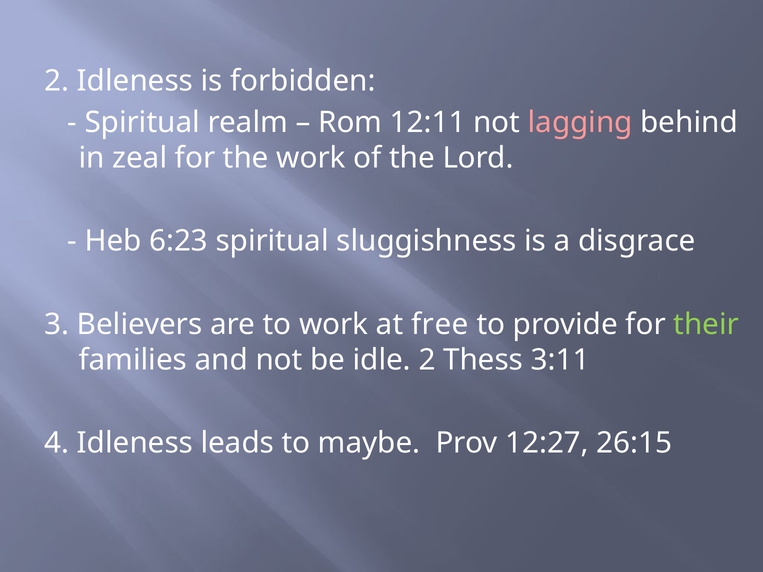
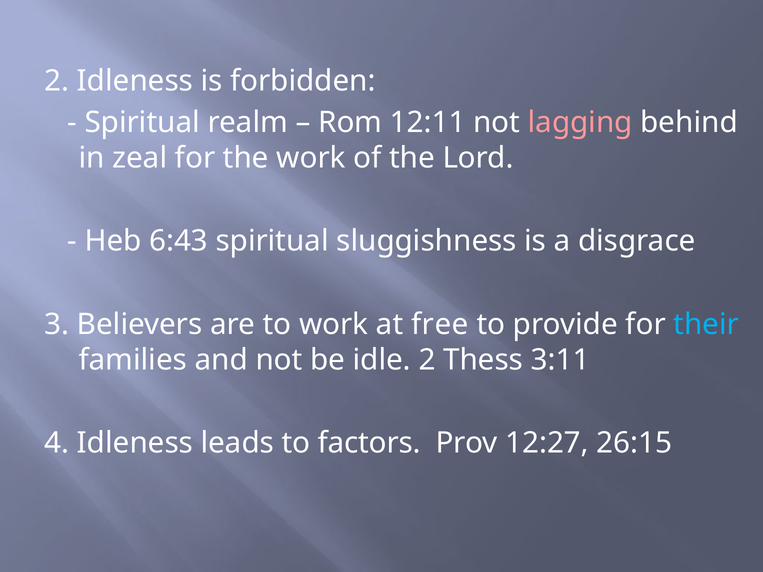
6:23: 6:23 -> 6:43 (179, 241)
their colour: light green -> light blue (706, 324)
maybe: maybe -> factors (369, 443)
